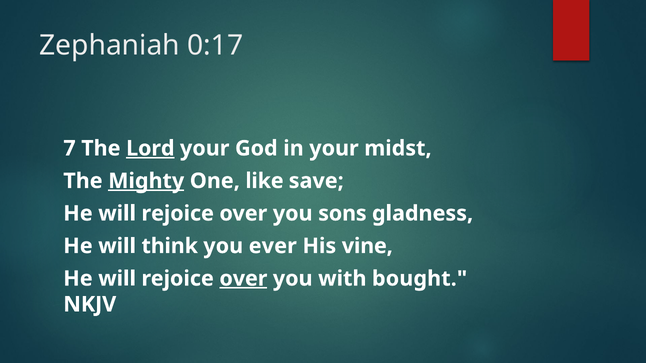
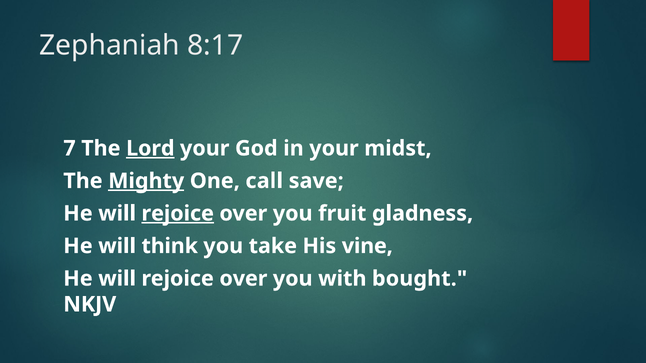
0:17: 0:17 -> 8:17 (215, 45)
like: like -> call (264, 181)
rejoice underline: none -> present (178, 214)
sons: sons -> fruit (342, 214)
ever: ever -> take (273, 246)
over underline: present -> none (243, 279)
